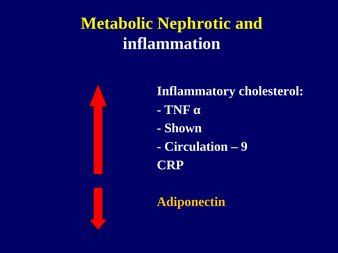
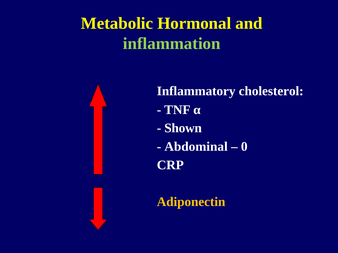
Nephrotic: Nephrotic -> Hormonal (194, 23)
inflammation colour: white -> light green (172, 44)
Circulation: Circulation -> Abdominal (196, 147)
9: 9 -> 0 (244, 147)
